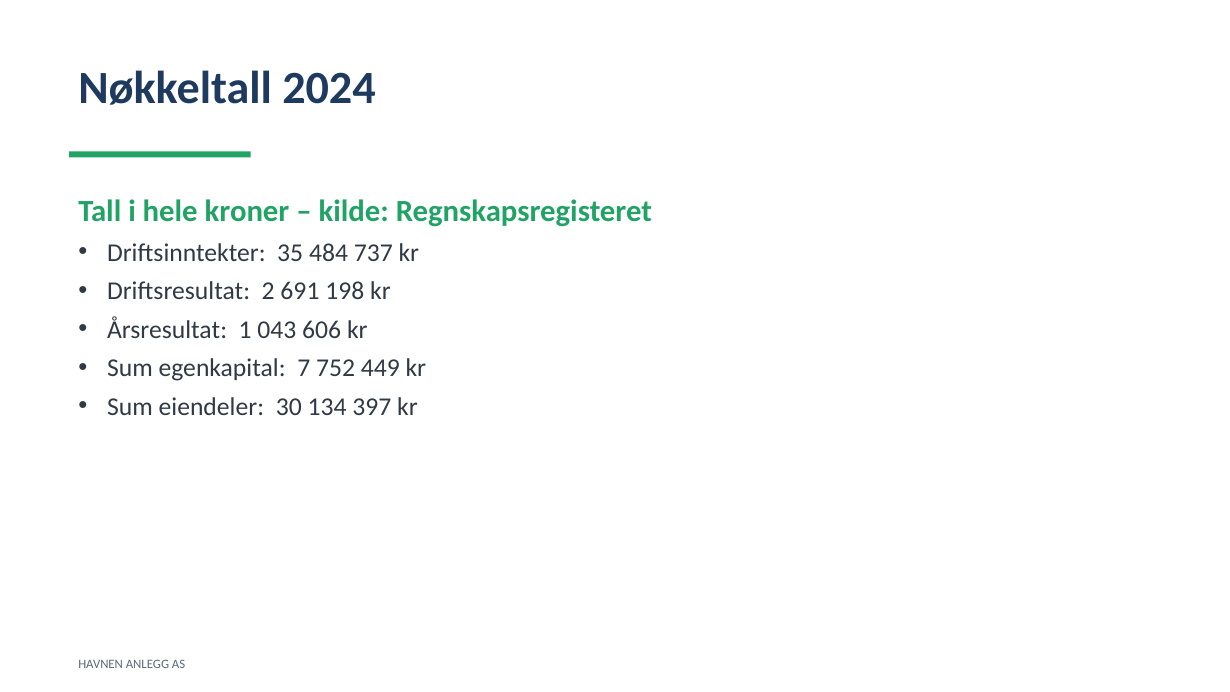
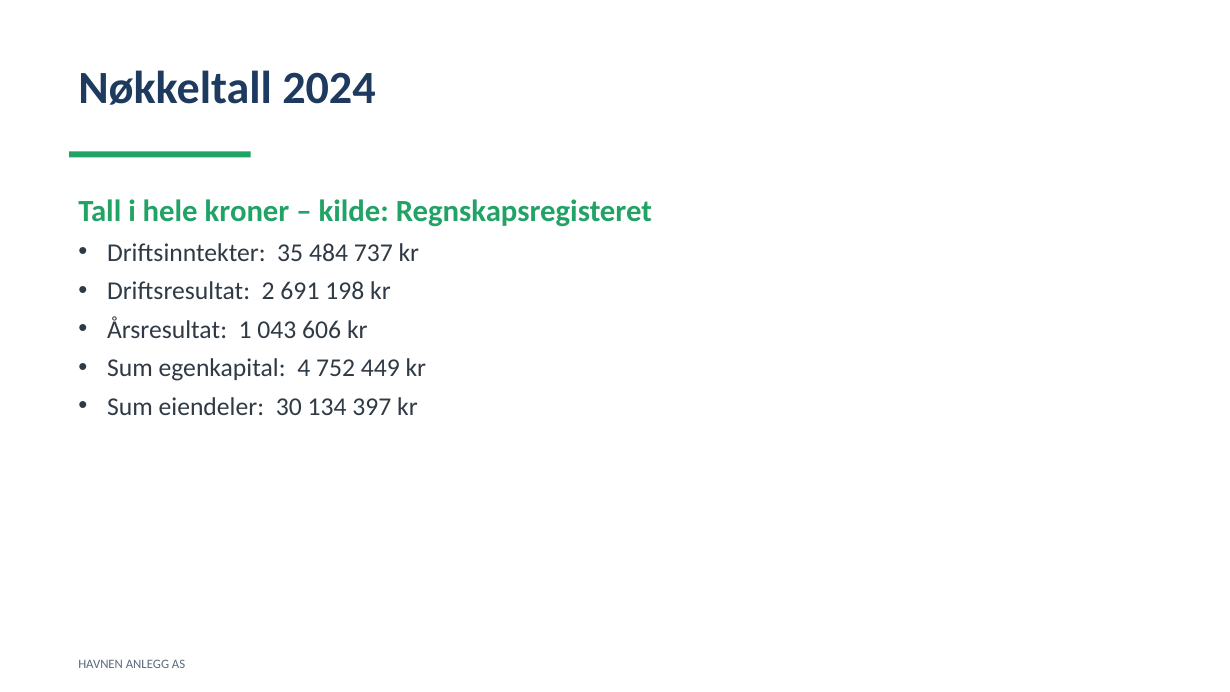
7: 7 -> 4 (304, 368)
